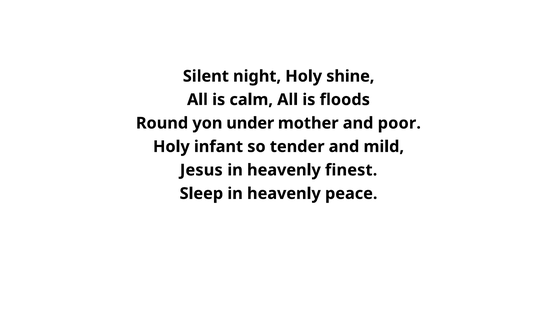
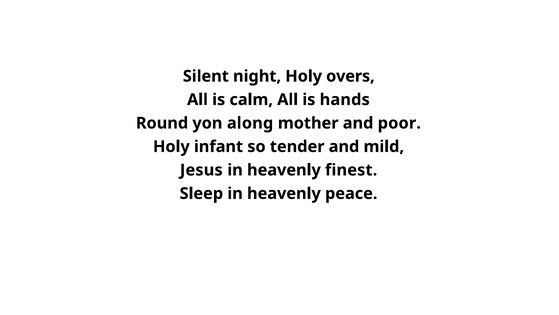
shine: shine -> overs (350, 76)
floods: floods -> hands (345, 100)
under: under -> along (250, 123)
